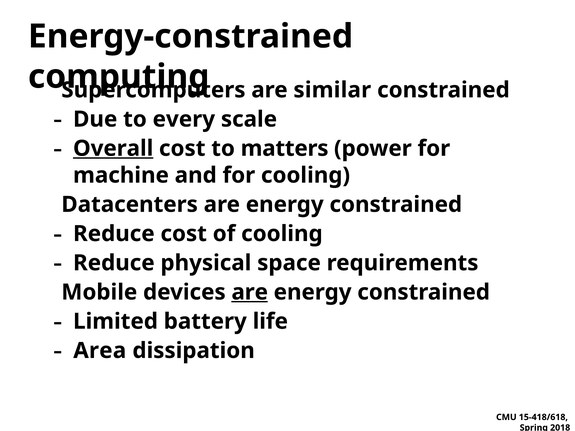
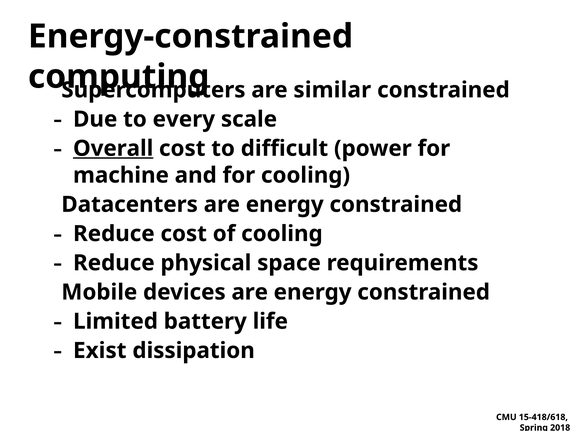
matters: matters -> difficult (284, 149)
are underline: present -> none (250, 292)
Area: Area -> Exist (100, 351)
